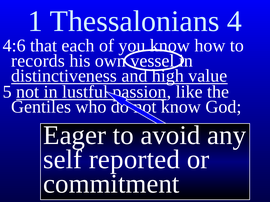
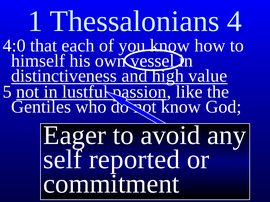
4:6: 4:6 -> 4:0 (14, 46)
records: records -> himself (38, 61)
